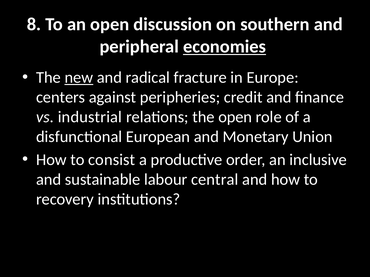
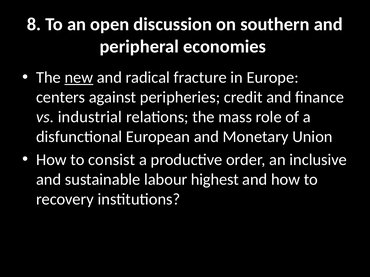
economies underline: present -> none (225, 47)
the open: open -> mass (235, 117)
central: central -> highest (215, 180)
